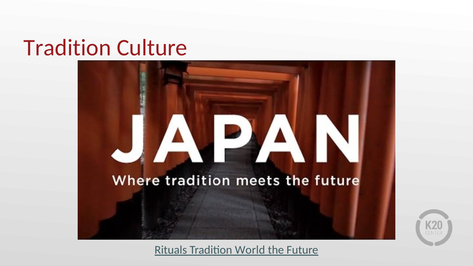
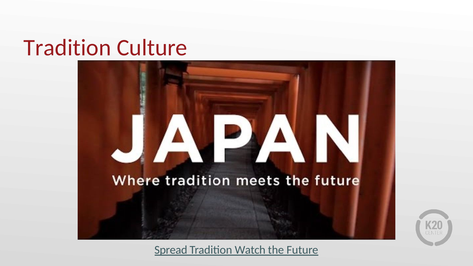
Rituals: Rituals -> Spread (171, 250)
World: World -> Watch (250, 250)
